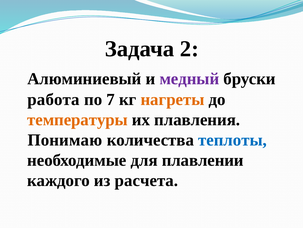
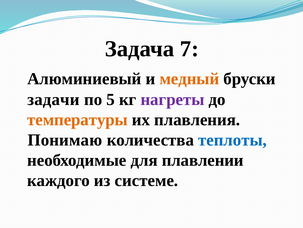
2: 2 -> 7 (189, 49)
медный colour: purple -> orange (189, 79)
работа: работа -> задачи (53, 99)
7: 7 -> 5 (111, 99)
нагреты colour: orange -> purple (172, 99)
расчета: расчета -> системе (146, 180)
